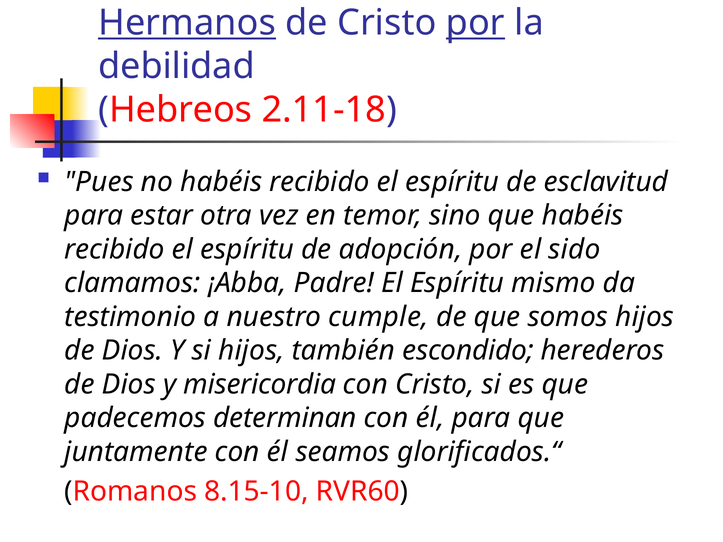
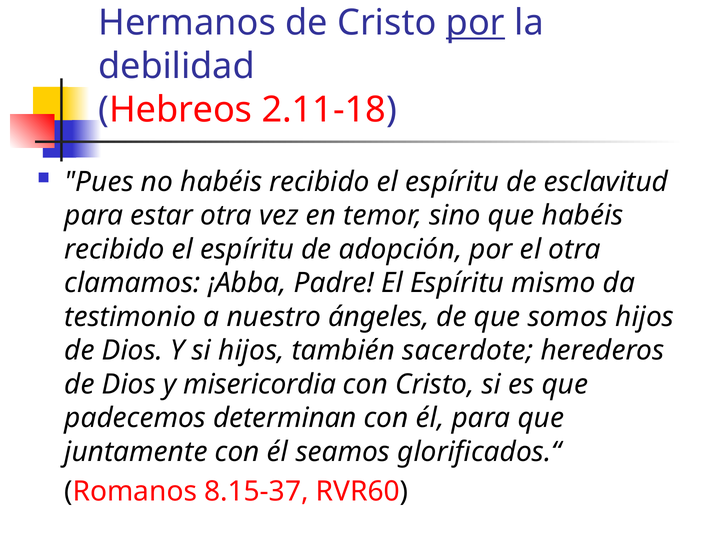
Hermanos underline: present -> none (187, 23)
el sido: sido -> otra (575, 250)
cumple: cumple -> ángeles (379, 317)
escondido: escondido -> sacerdote (468, 351)
8.15-10: 8.15-10 -> 8.15-37 (256, 491)
